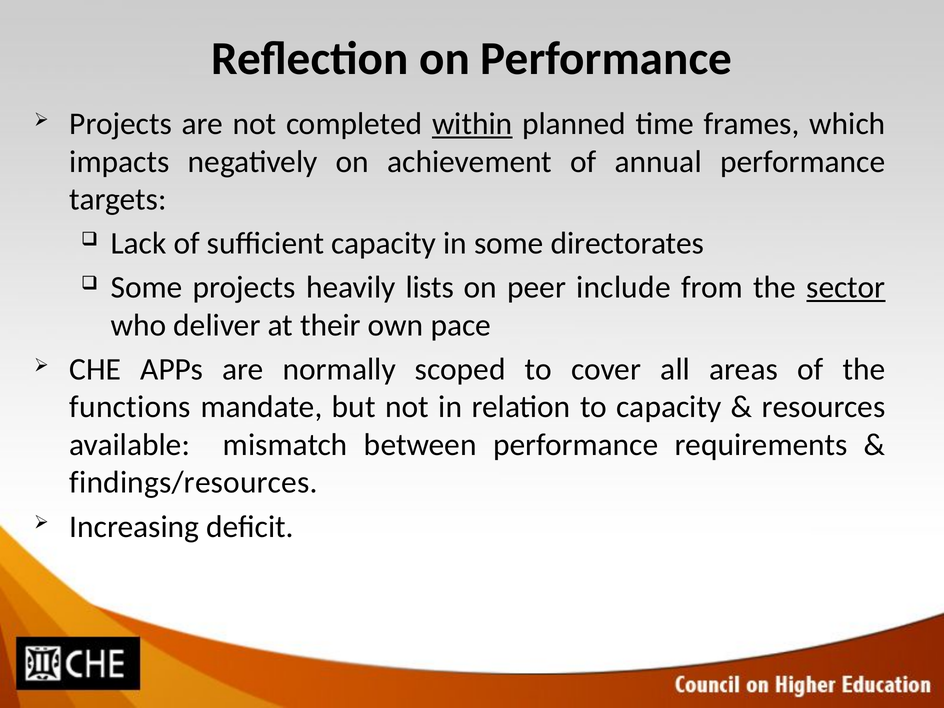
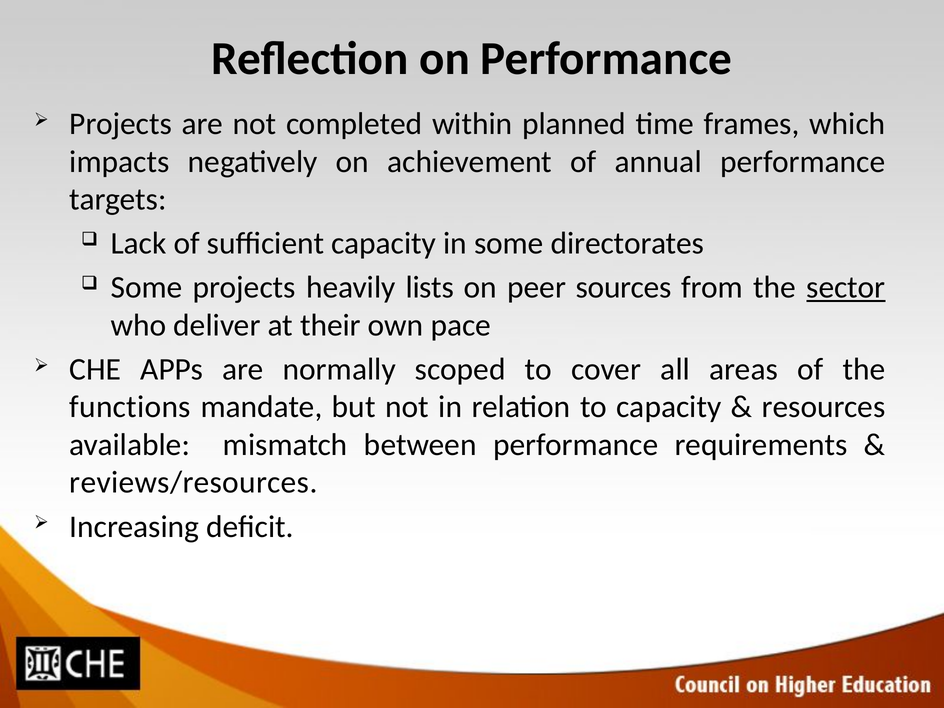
within underline: present -> none (472, 124)
include: include -> sources (624, 288)
findings/resources: findings/resources -> reviews/resources (193, 483)
